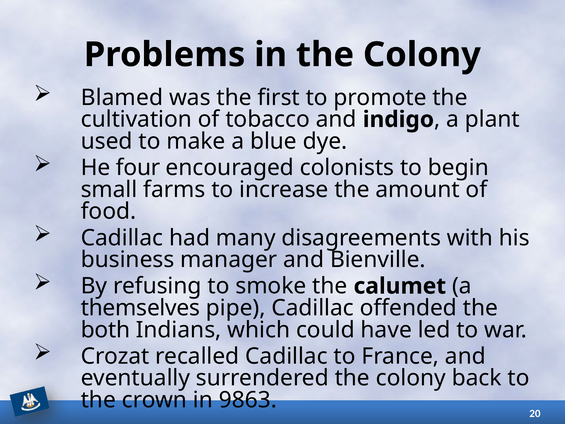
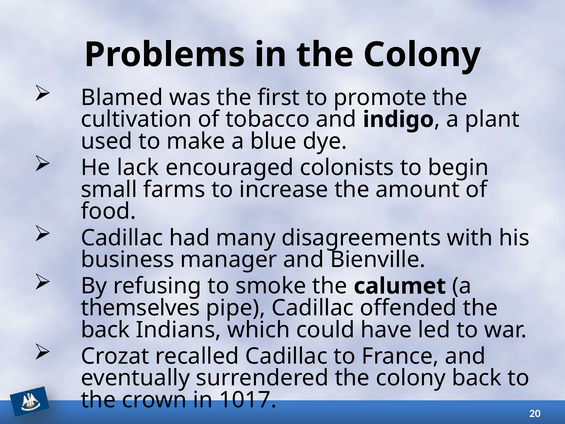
four: four -> lack (138, 168)
both: both -> back (105, 330)
9863: 9863 -> 1017 (248, 400)
